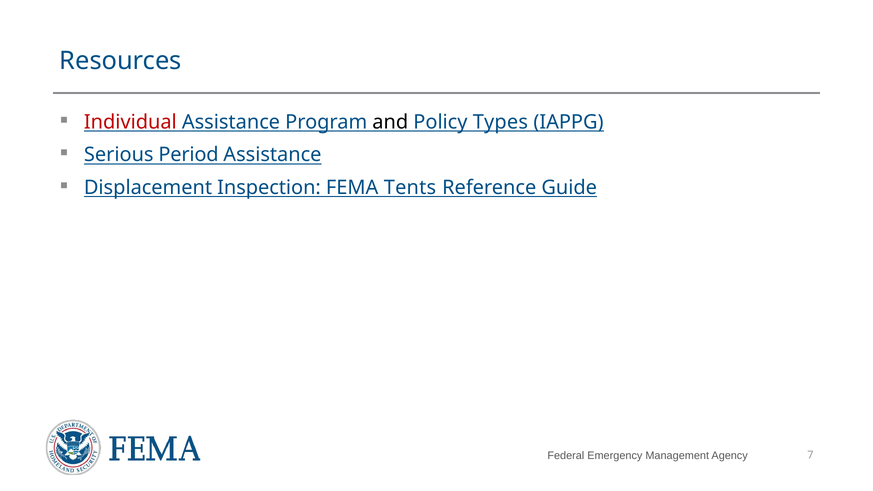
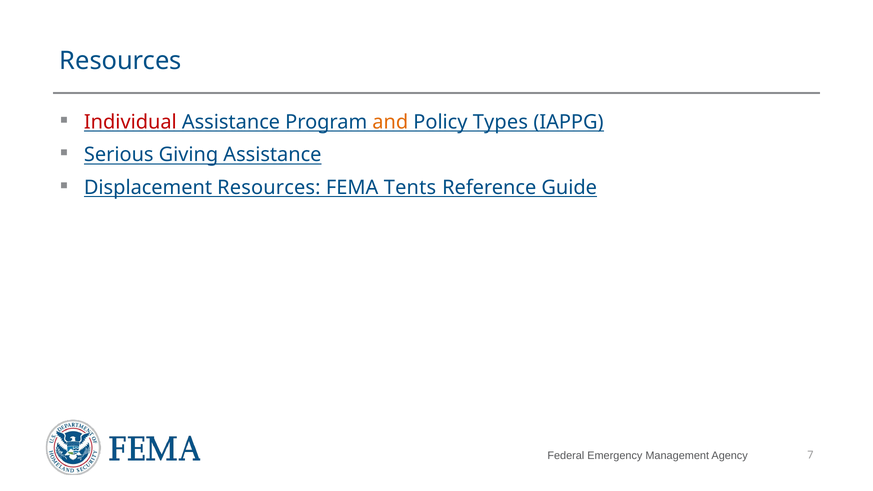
and colour: black -> orange (390, 122)
Period: Period -> Giving (188, 155)
Displacement Inspection: Inspection -> Resources (269, 188)
